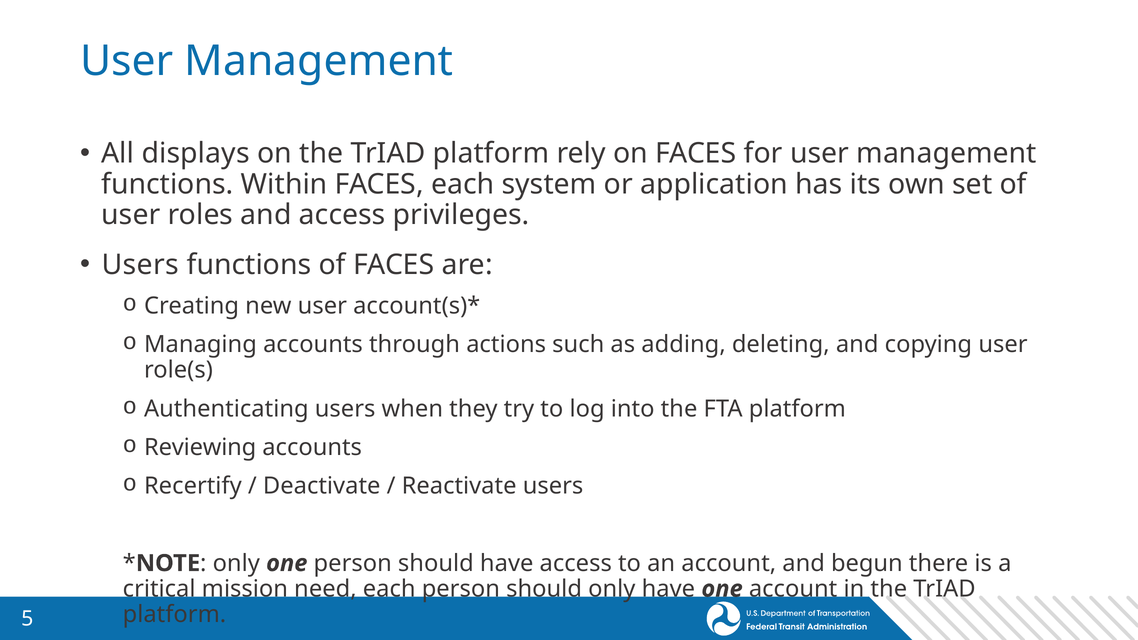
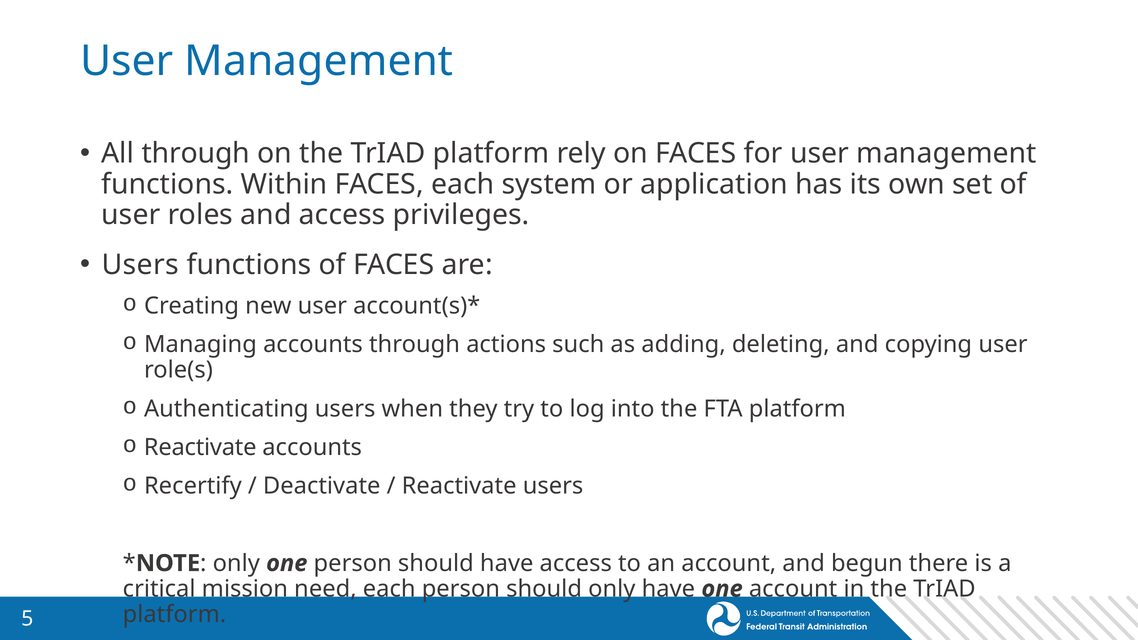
All displays: displays -> through (196, 154)
Reviewing: Reviewing -> Reactivate (200, 447)
